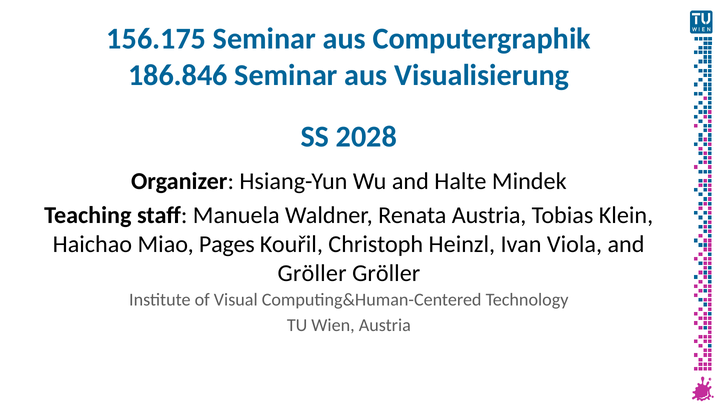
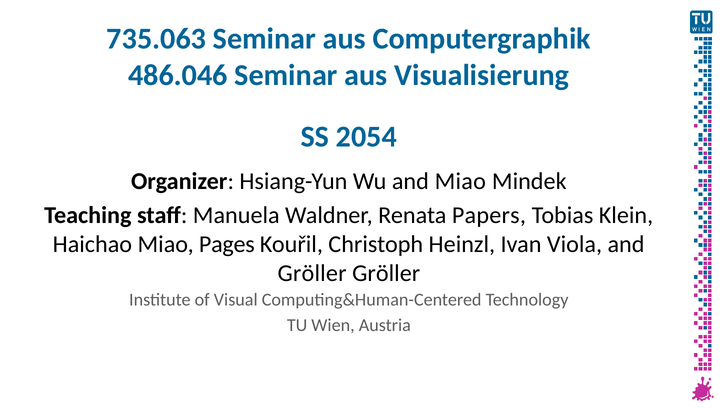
156.175: 156.175 -> 735.063 (156, 39)
186.846: 186.846 -> 486.046 (178, 75)
2028: 2028 -> 2054 (366, 137)
and Halte: Halte -> Miao (460, 181)
Renata Austria: Austria -> Papers (489, 215)
